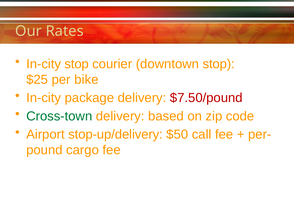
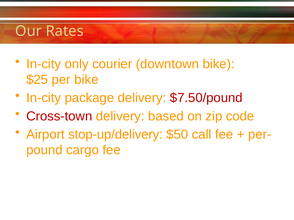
In-city stop: stop -> only (77, 64)
downtown stop: stop -> bike (219, 64)
Cross-town colour: green -> red (59, 116)
